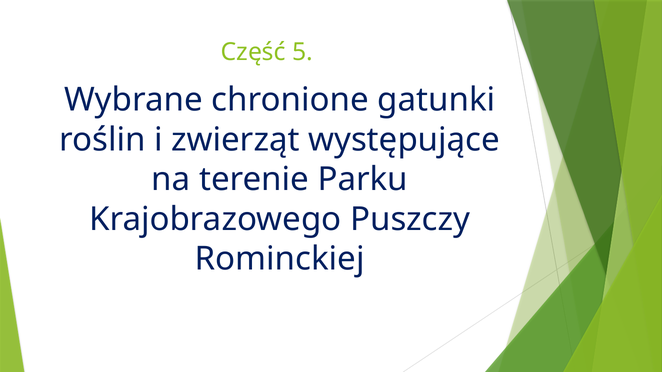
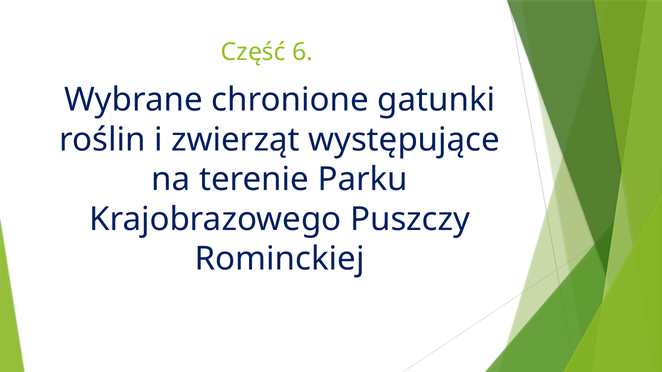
5: 5 -> 6 (303, 52)
